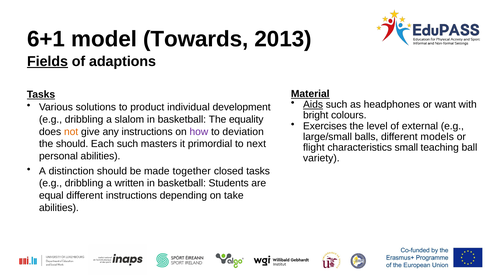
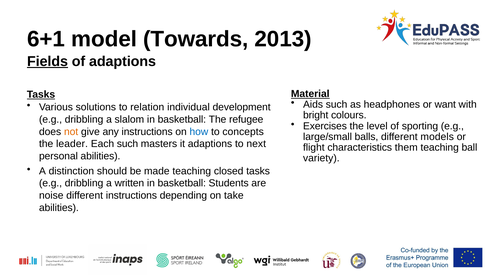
Aids underline: present -> none (313, 105)
product: product -> relation (147, 108)
equality: equality -> refugee (246, 120)
external: external -> sporting (420, 126)
how colour: purple -> blue (199, 132)
deviation: deviation -> concepts (243, 132)
the should: should -> leader (72, 144)
it primordial: primordial -> adaptions (210, 144)
small: small -> them (406, 148)
made together: together -> teaching (192, 171)
equal: equal -> noise (51, 196)
